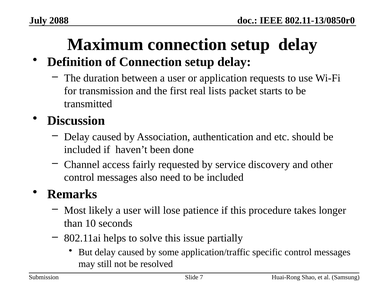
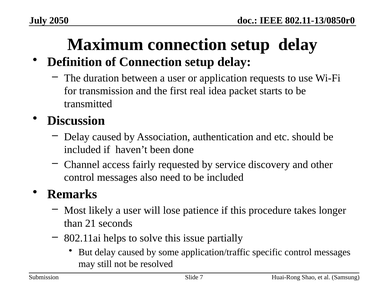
2088: 2088 -> 2050 (59, 21)
lists: lists -> idea (217, 91)
10: 10 -> 21 (90, 223)
